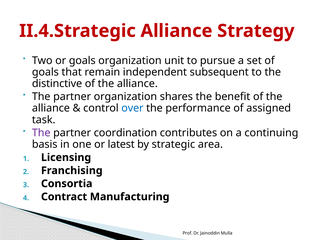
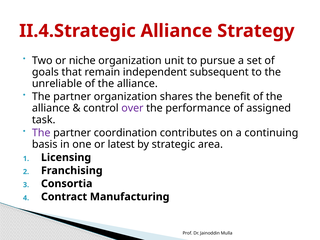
or goals: goals -> niche (82, 61)
distinctive: distinctive -> unreliable (57, 84)
over colour: blue -> purple (132, 108)
